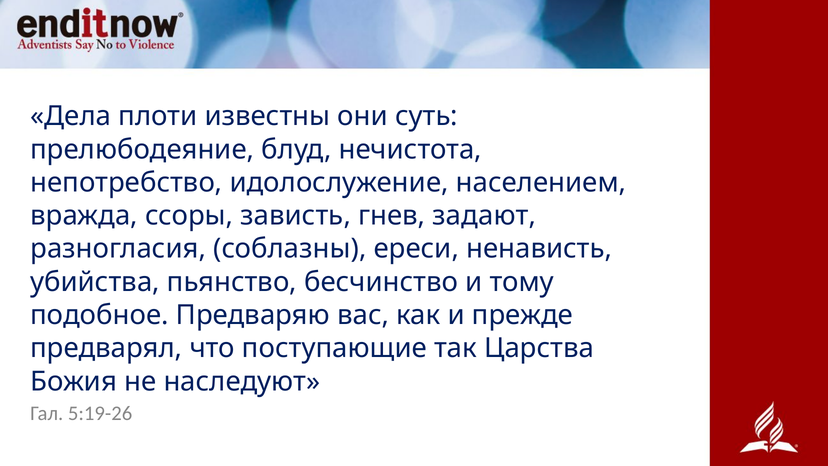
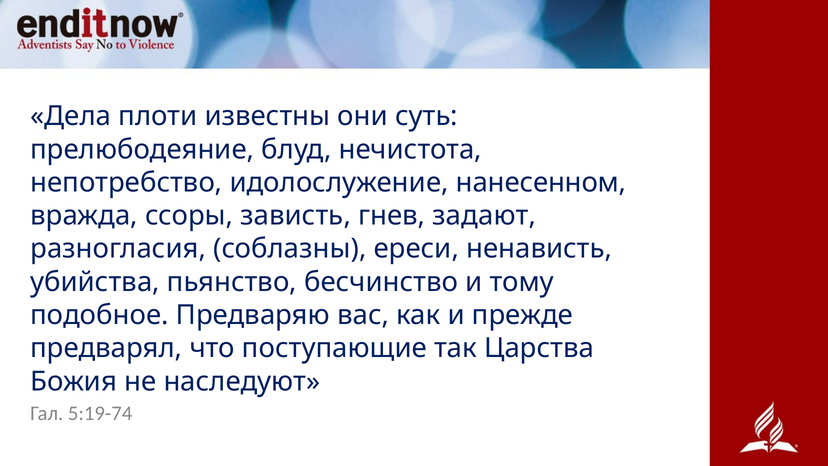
населением: населением -> нанесенном (541, 182)
5:19-26: 5:19-26 -> 5:19-74 (100, 413)
